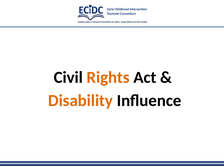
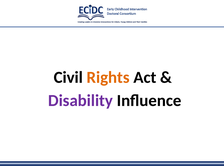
Disability colour: orange -> purple (81, 101)
